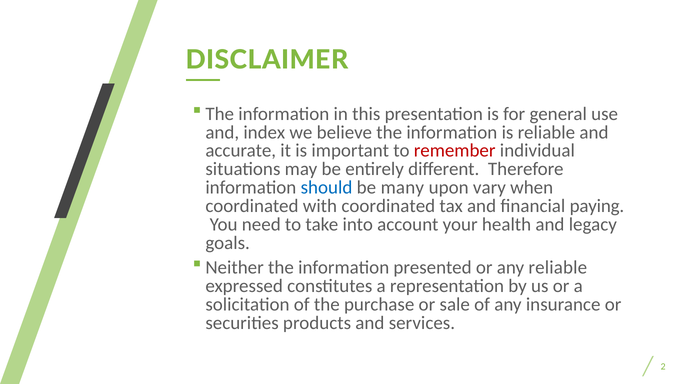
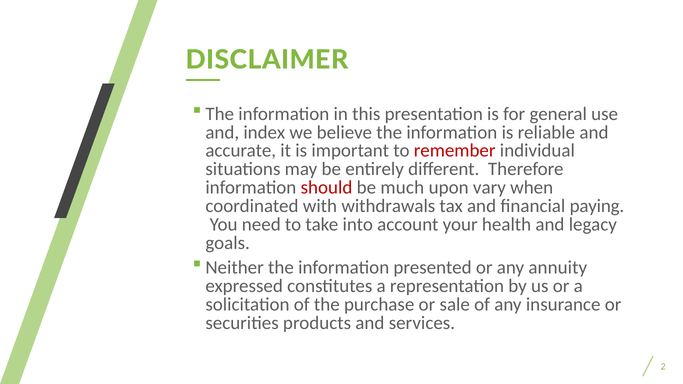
should colour: blue -> red (327, 188)
many: many -> much (402, 188)
with coordinated: coordinated -> withdrawals (388, 206)
any reliable: reliable -> annuity (558, 268)
